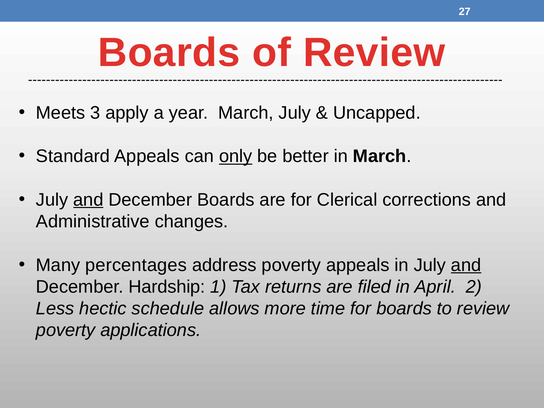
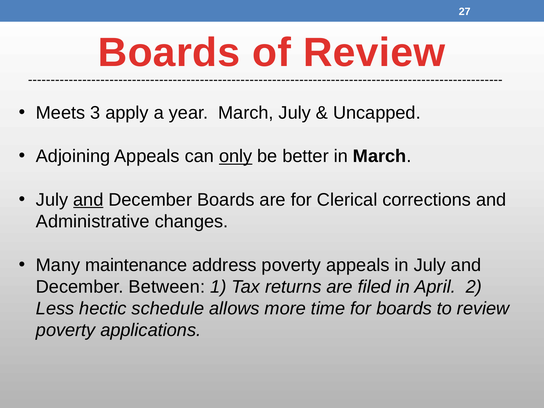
Standard: Standard -> Adjoining (73, 156)
percentages: percentages -> maintenance (136, 265)
and underline: present -> none (466, 265)
Hardship: Hardship -> Between (167, 287)
